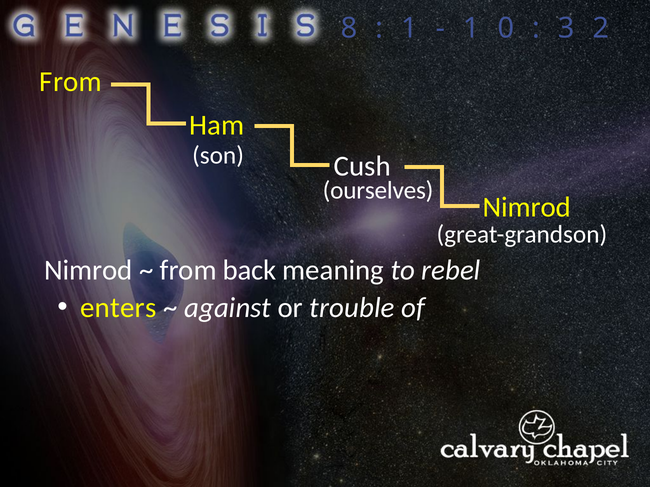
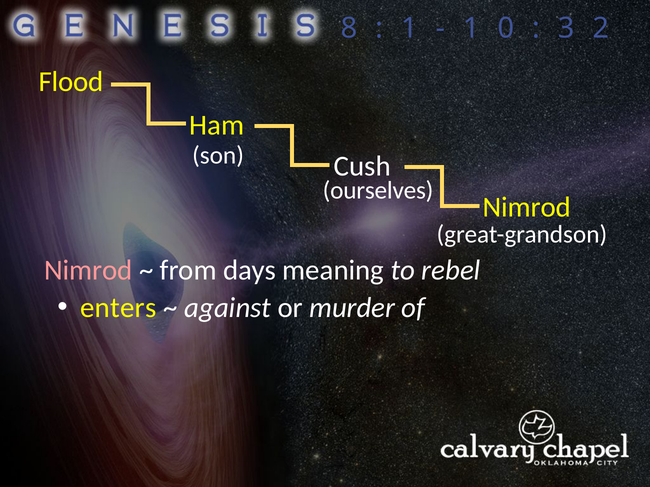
From: From -> Flood (71, 82)
Nimrod colour: white -> pink (88, 270)
back: back -> days (250, 270)
trouble: trouble -> murder (352, 308)
